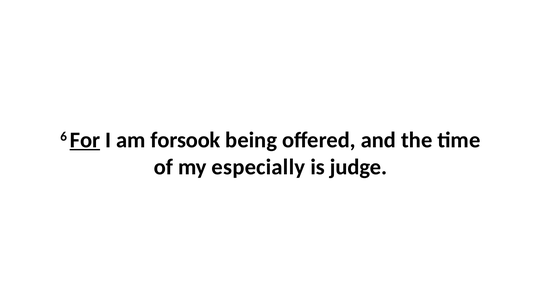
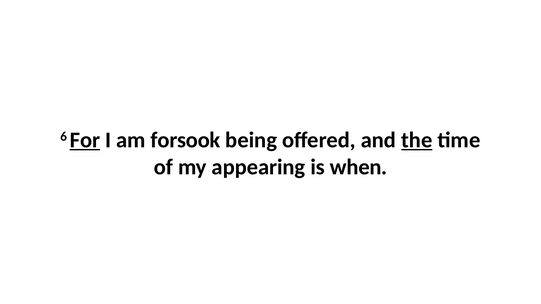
the underline: none -> present (417, 140)
especially: especially -> appearing (258, 167)
judge: judge -> when (359, 167)
